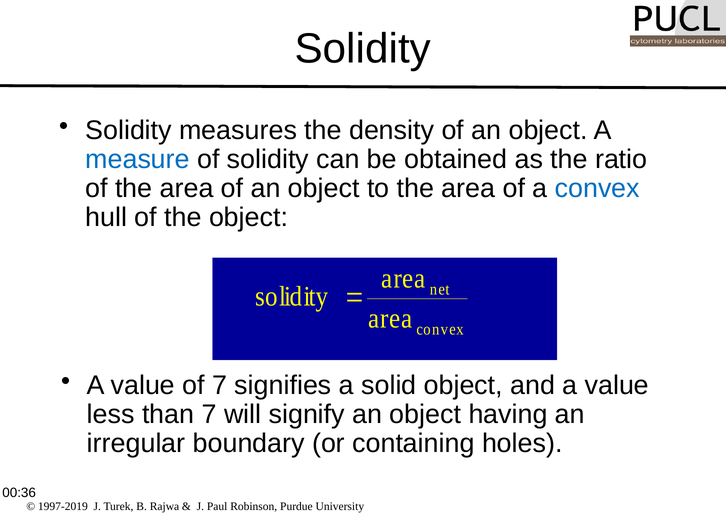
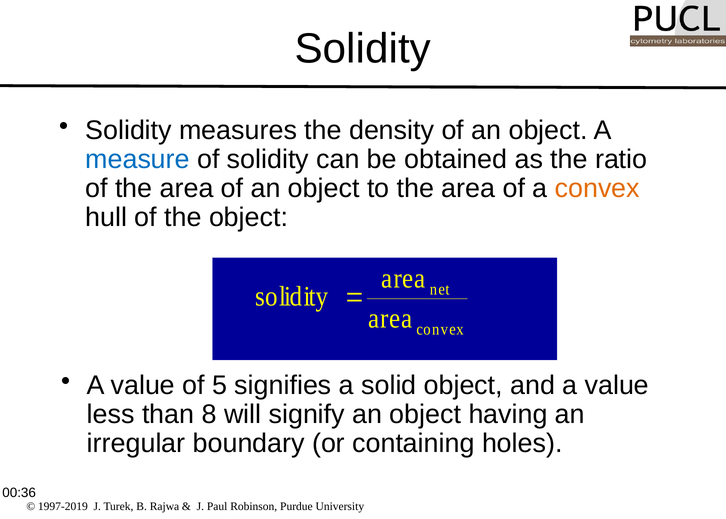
convex colour: blue -> orange (597, 188)
of 7: 7 -> 5 (220, 385)
than 7: 7 -> 8 (209, 414)
